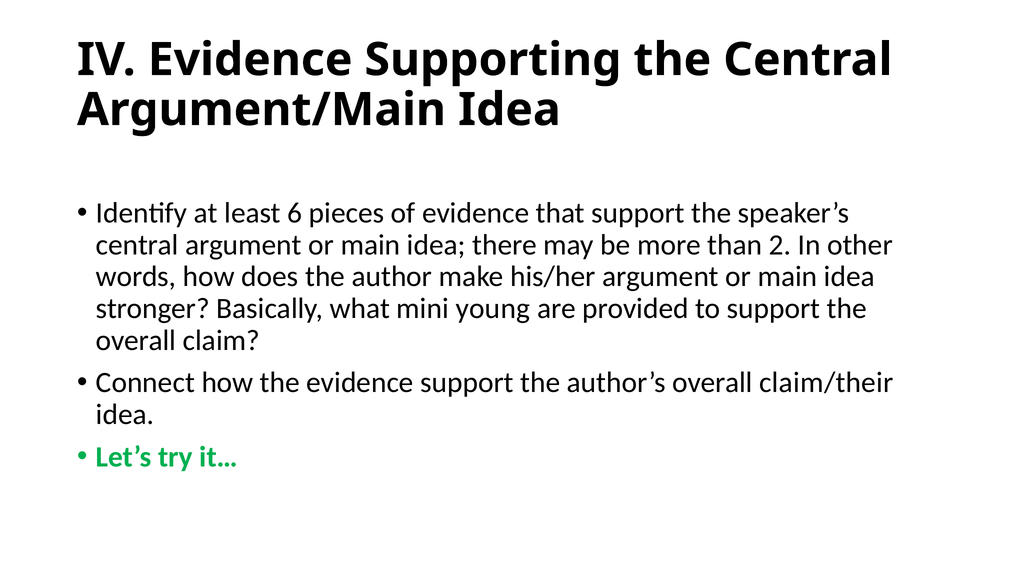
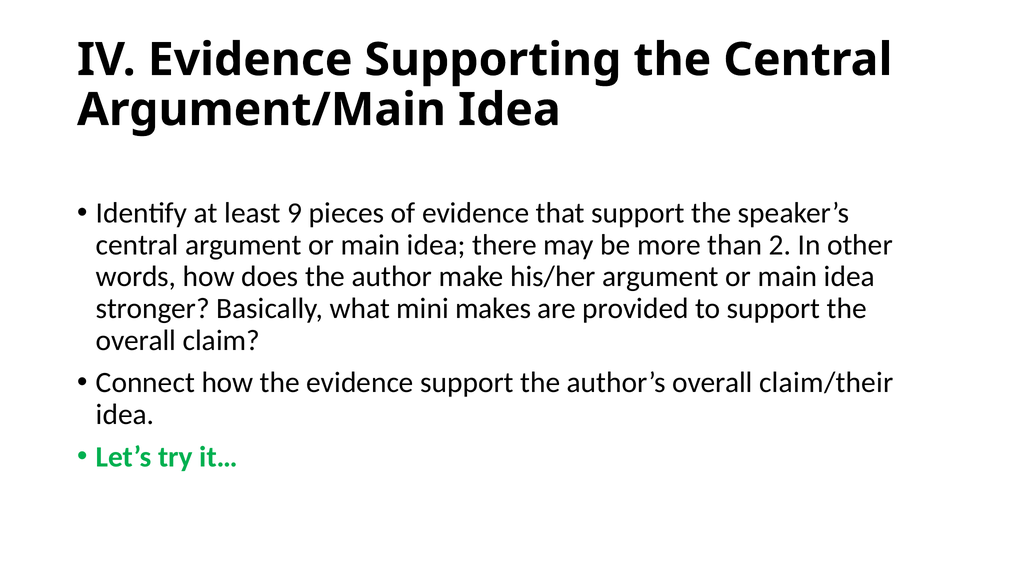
6: 6 -> 9 (295, 213)
young: young -> makes (493, 309)
